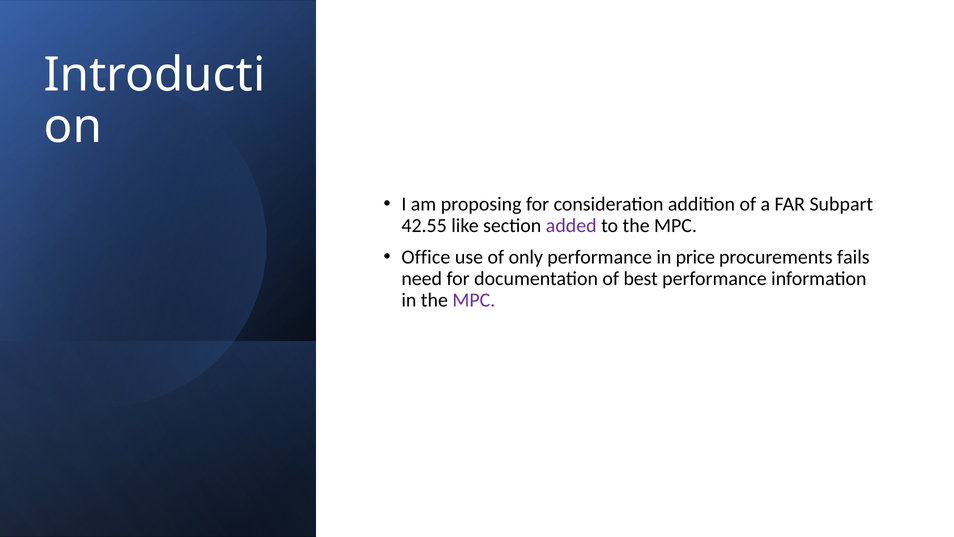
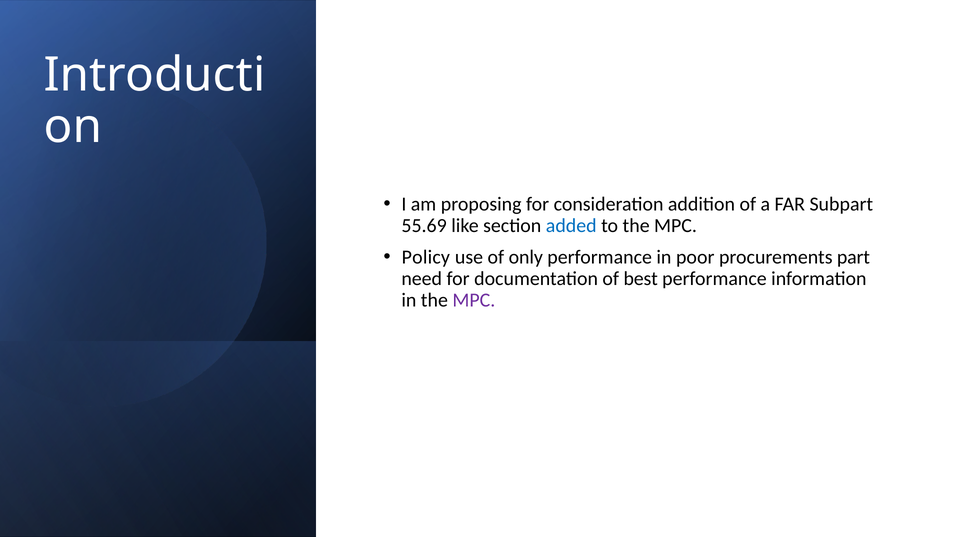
42.55: 42.55 -> 55.69 (424, 225)
added colour: purple -> blue (571, 225)
Office: Office -> Policy (426, 257)
price: price -> poor (695, 257)
fails: fails -> part (853, 257)
